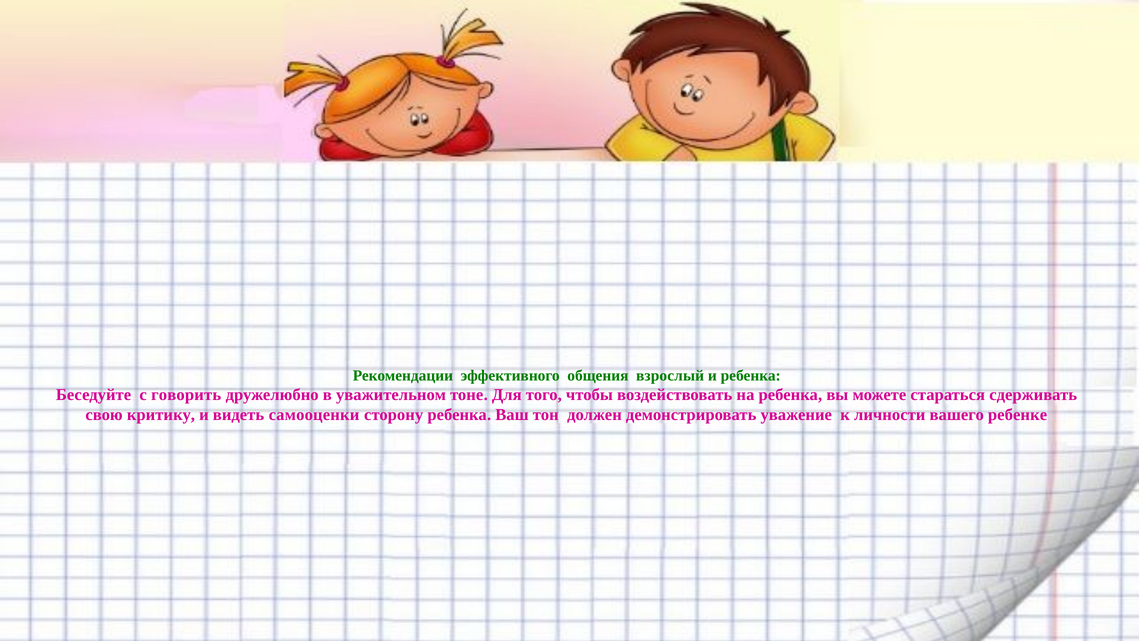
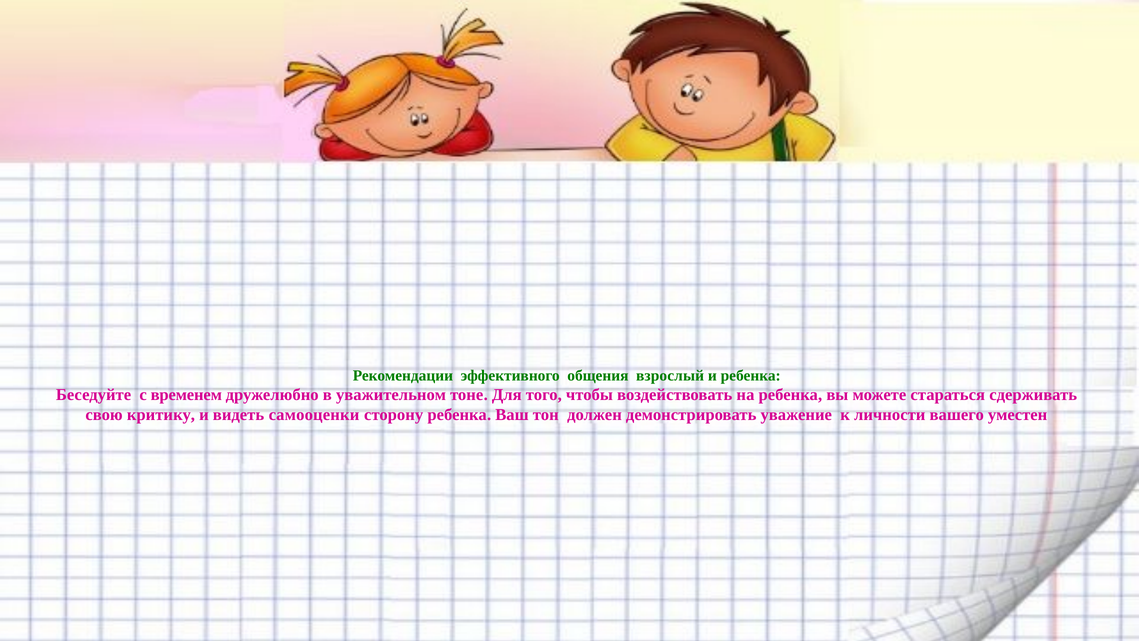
говорить: говорить -> временем (186, 395)
ребенке: ребенке -> уместен (1018, 415)
